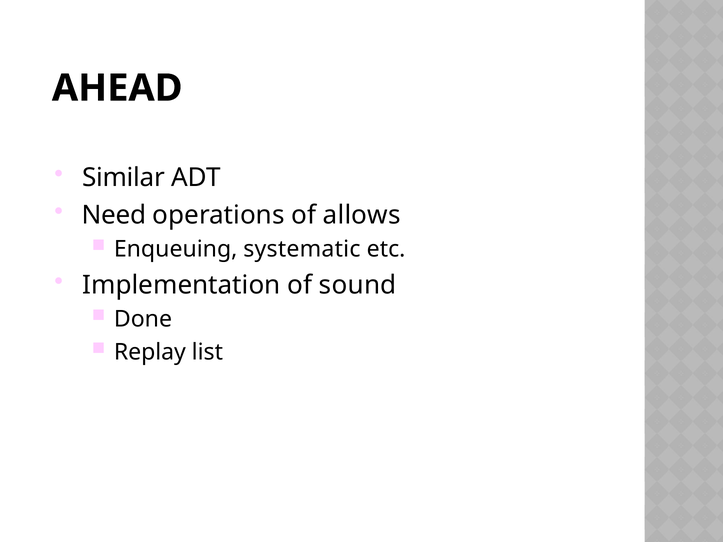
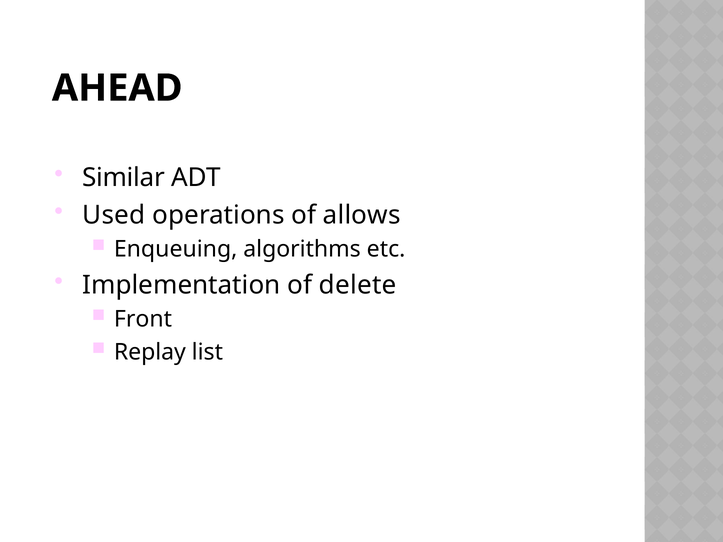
Need: Need -> Used (114, 215)
systematic: systematic -> algorithms (302, 249)
sound: sound -> delete (358, 285)
Done: Done -> Front (143, 319)
